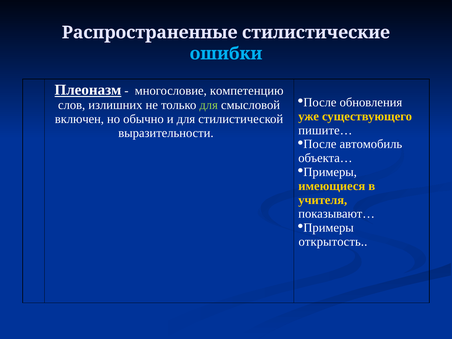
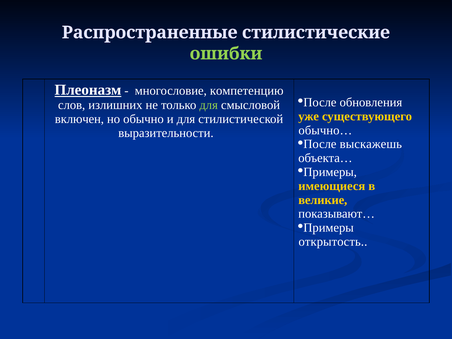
ошибки colour: light blue -> light green (226, 54)
пишите…: пишите… -> обычно… (325, 130)
автомобиль: автомобиль -> выскажешь (371, 144)
учителя: учителя -> великие (323, 200)
